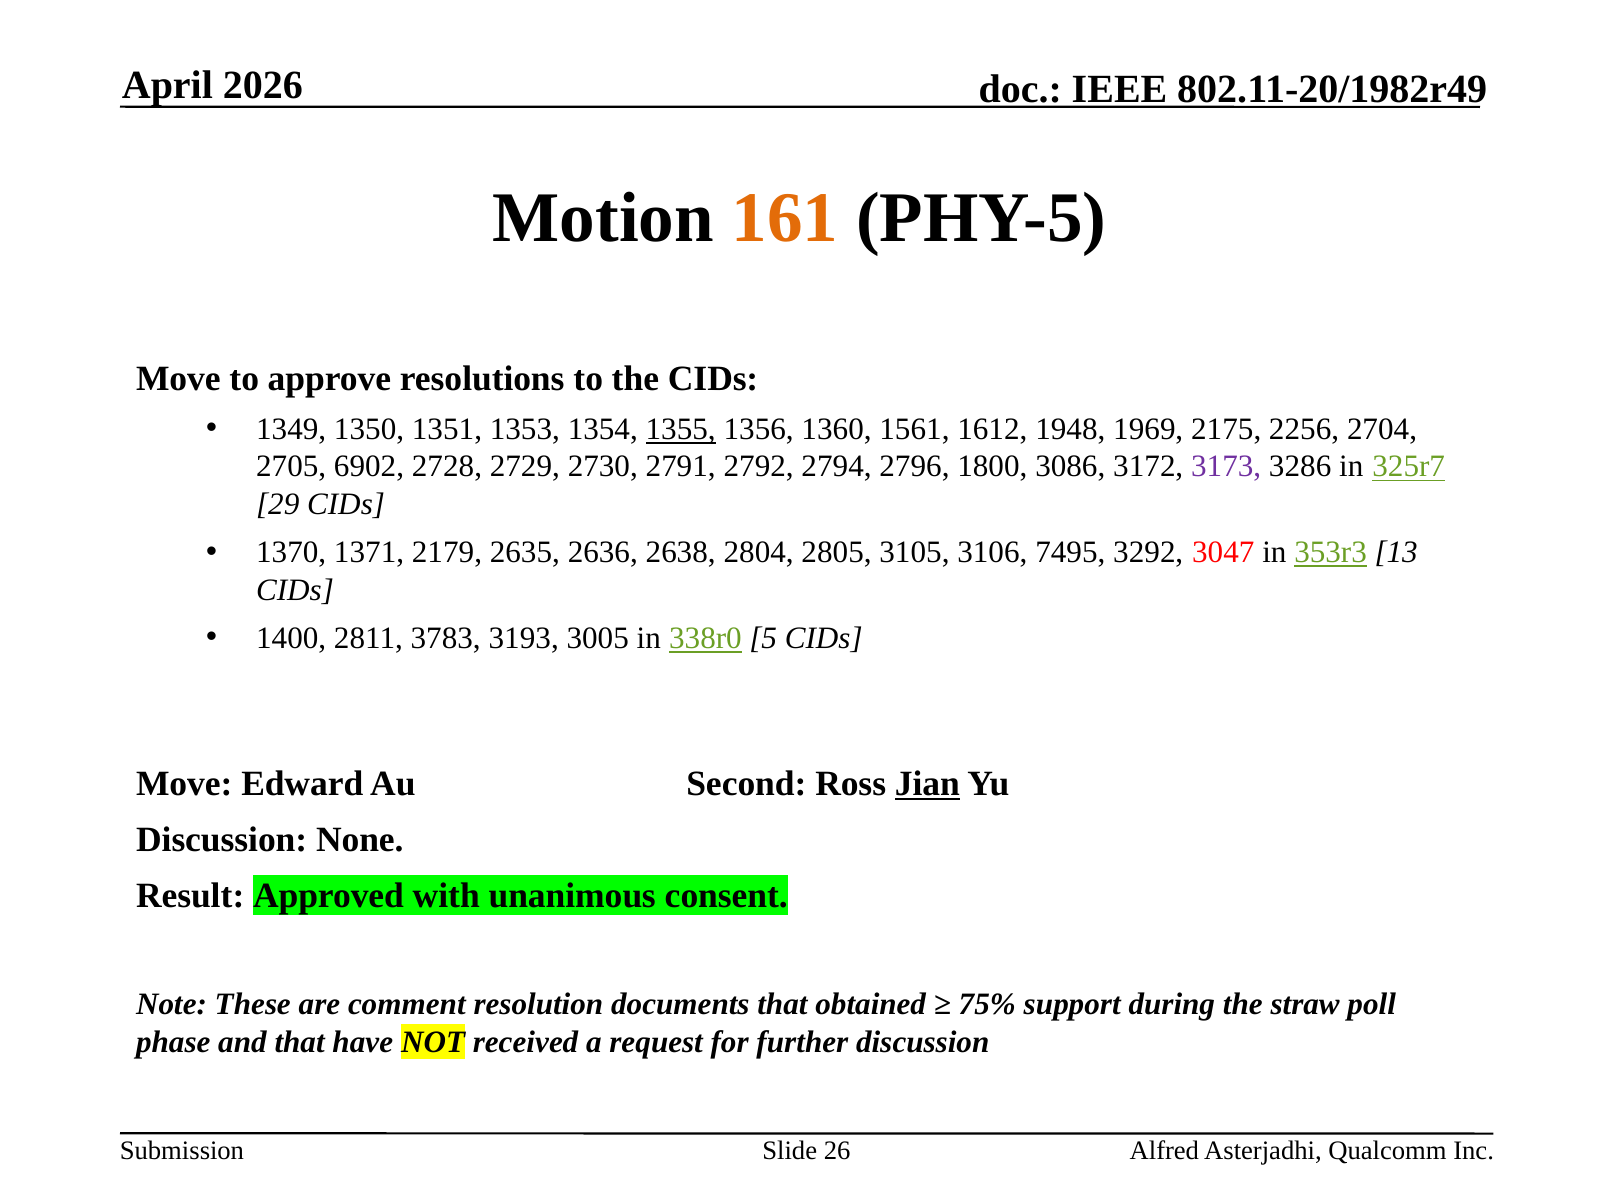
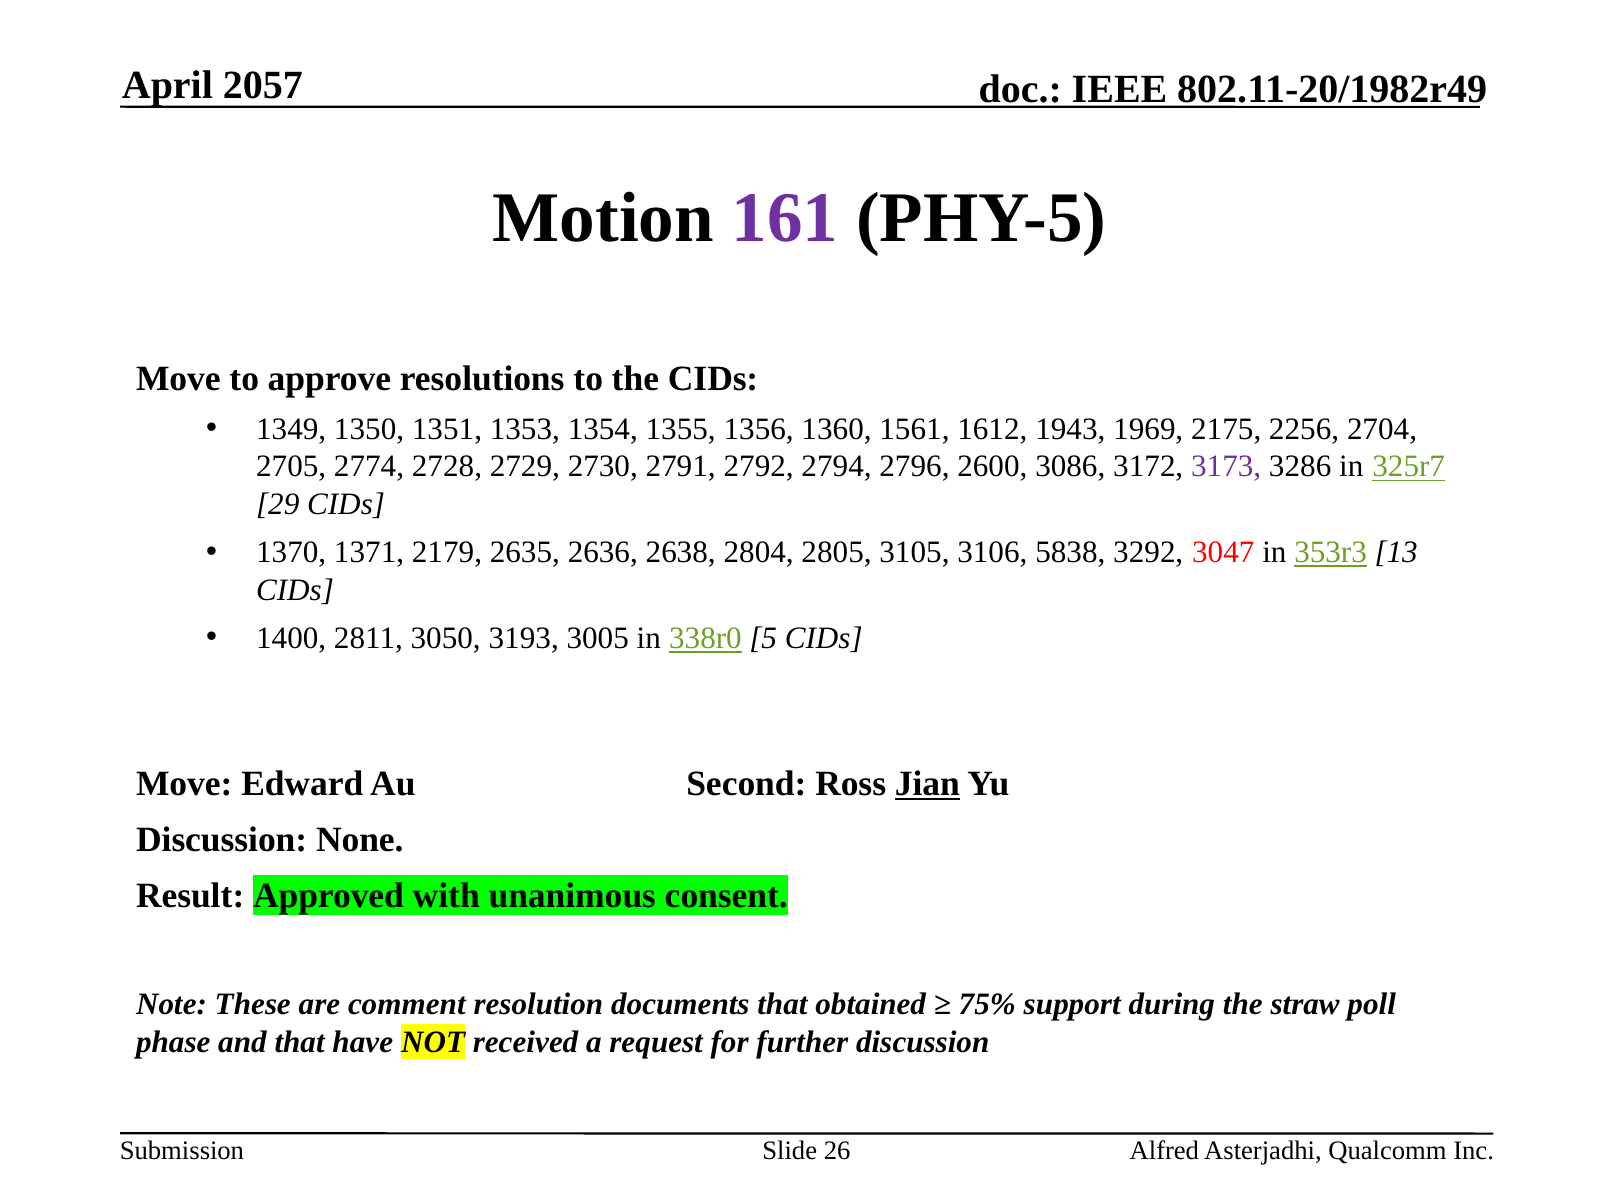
2026: 2026 -> 2057 (263, 85)
161 colour: orange -> purple (785, 218)
1355 underline: present -> none (681, 429)
1948: 1948 -> 1943 (1070, 429)
6902: 6902 -> 2774 (369, 467)
1800: 1800 -> 2600 (992, 467)
7495: 7495 -> 5838 (1070, 552)
3783: 3783 -> 3050 (446, 638)
